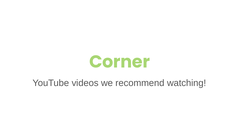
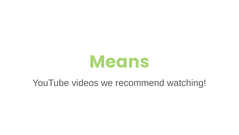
Corner: Corner -> Means (119, 62)
